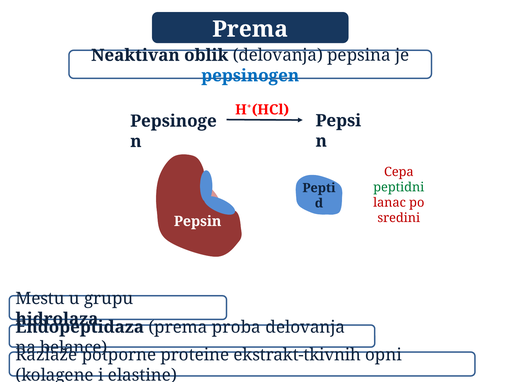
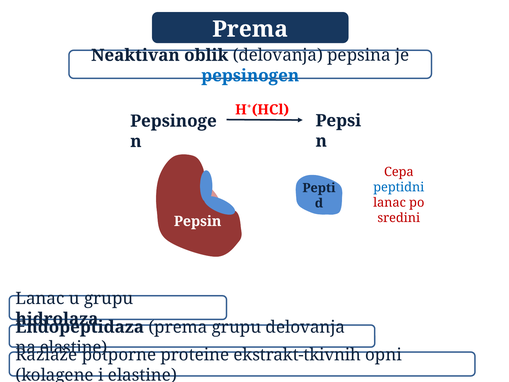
peptidni colour: green -> blue (399, 187)
Mestu: Mestu -> Lanac (40, 298)
prema proba: proba -> grupu (236, 327)
belance: belance -> elastine (74, 347)
